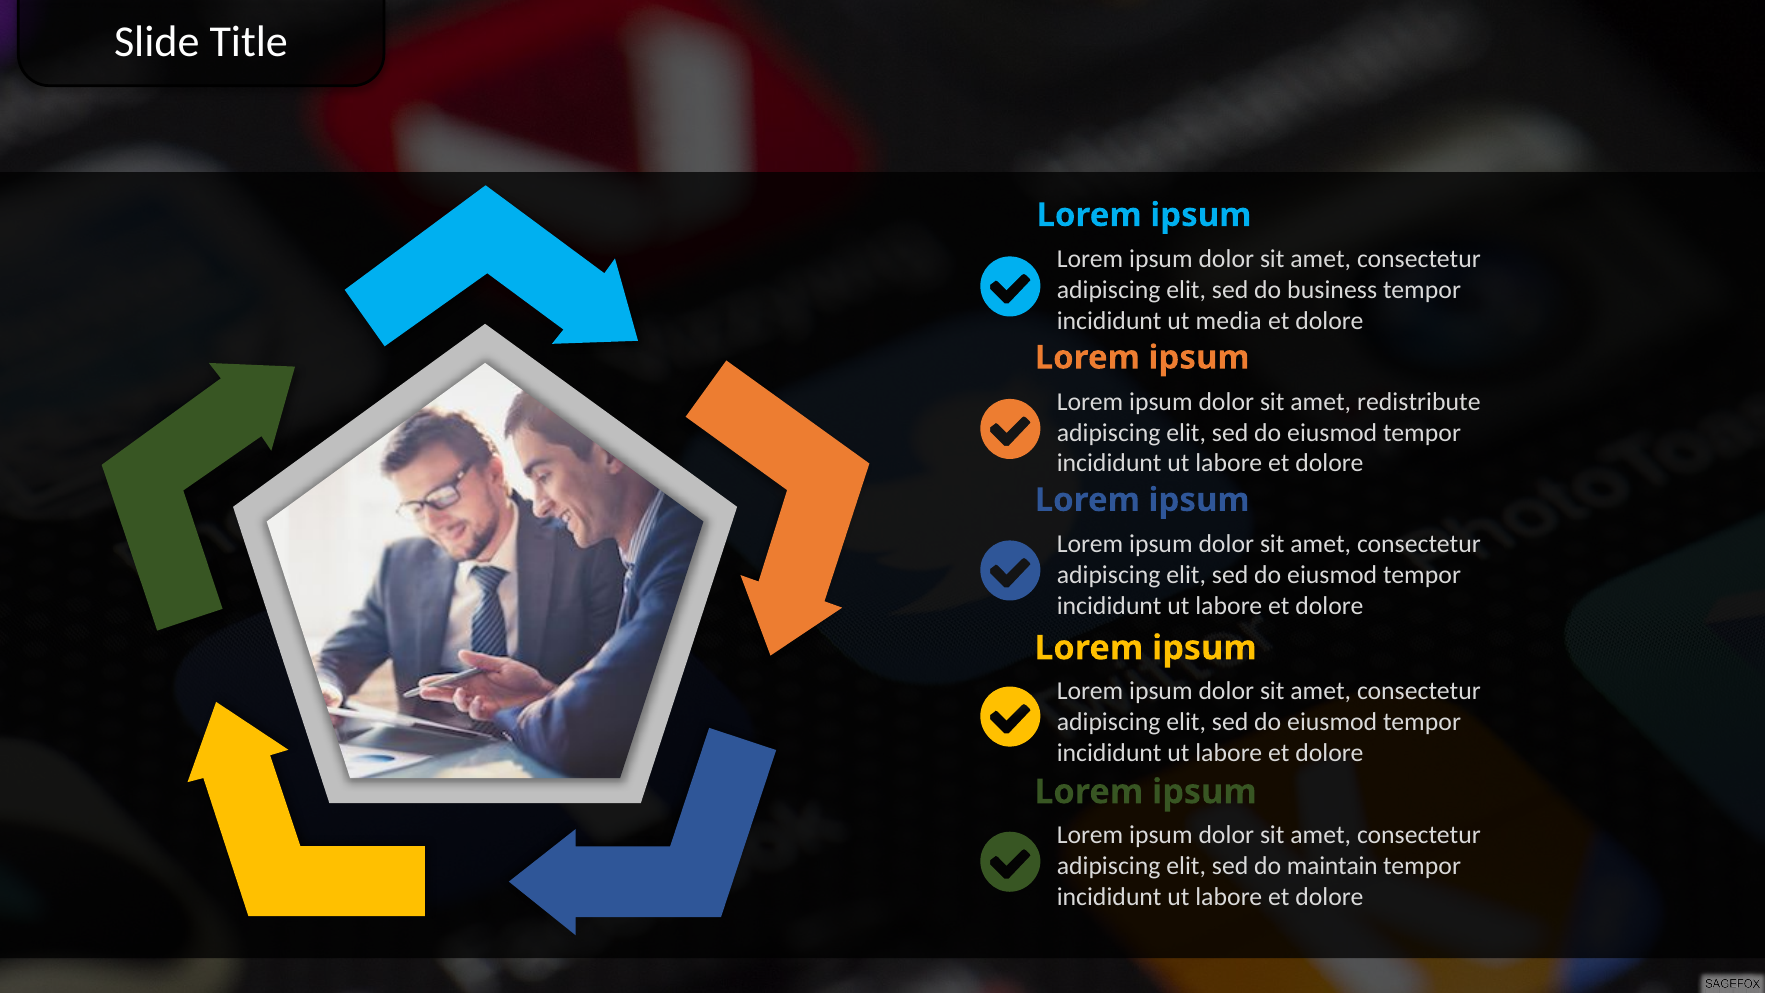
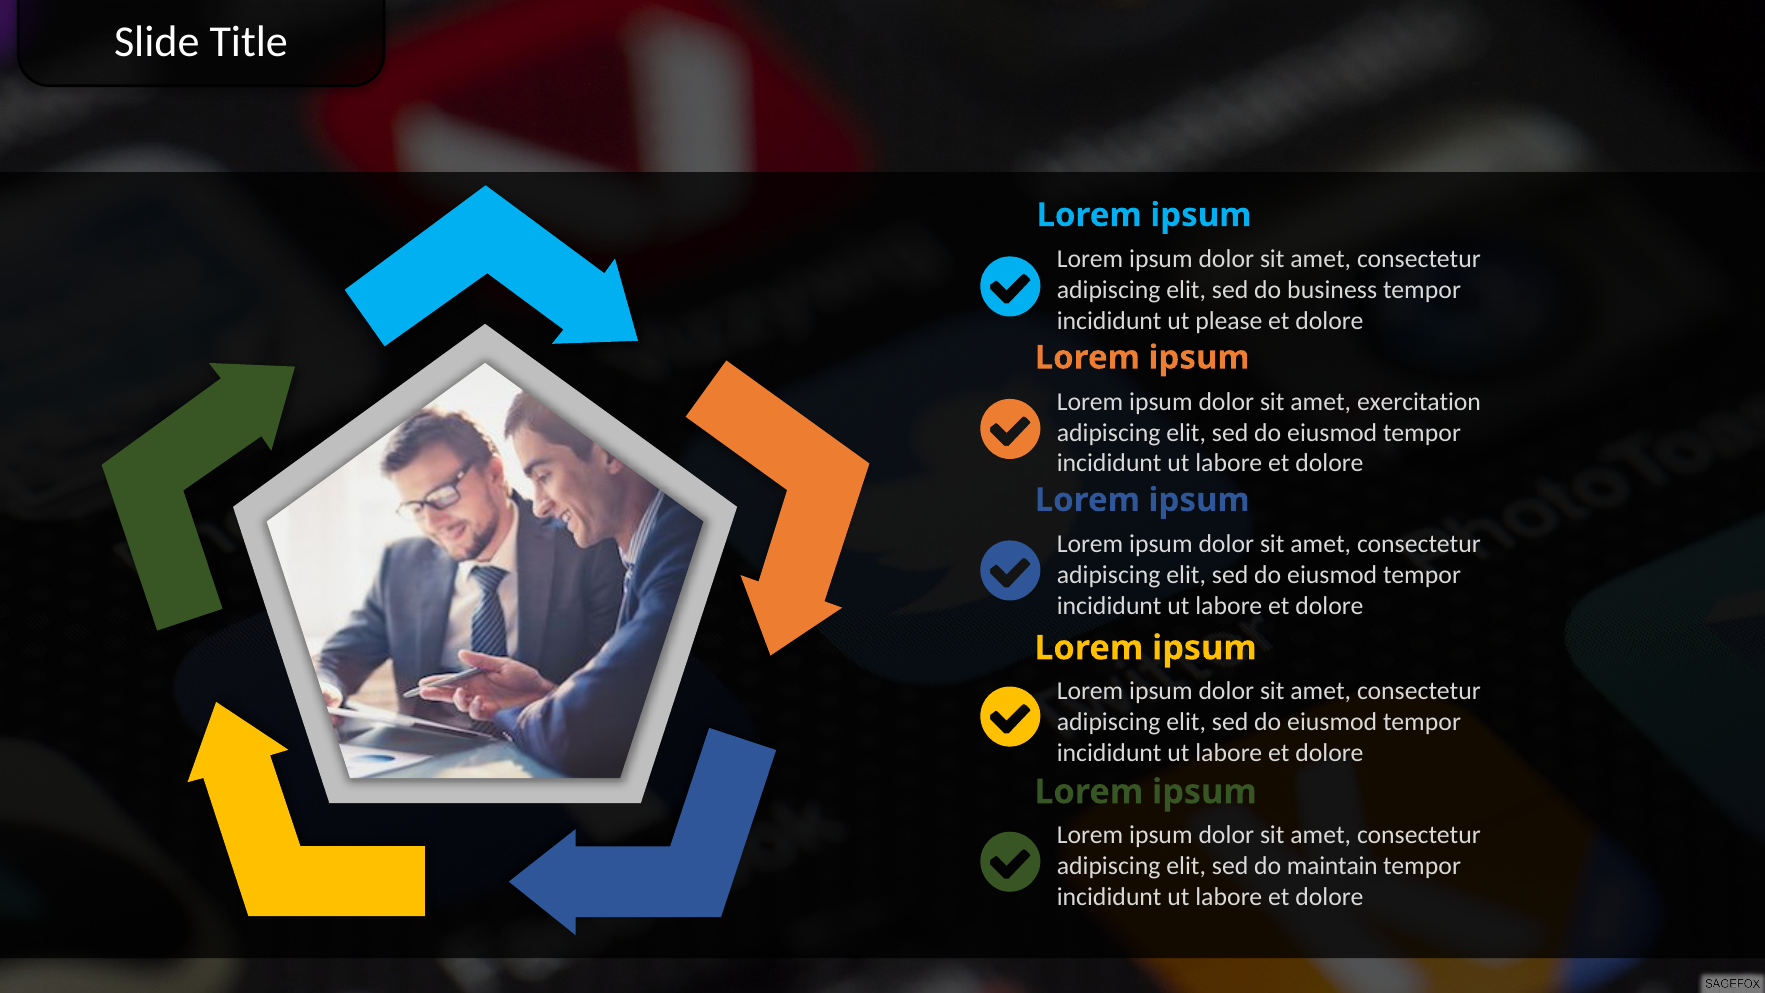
media: media -> please (1229, 321)
redistribute: redistribute -> exercitation (1419, 402)
